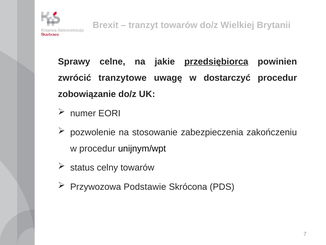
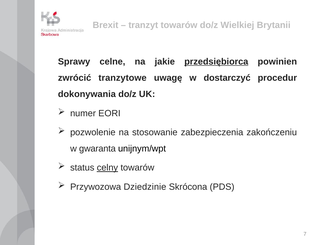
zobowiązanie: zobowiązanie -> dokonywania (87, 94)
w procedur: procedur -> gwaranta (97, 148)
celny underline: none -> present (107, 167)
Podstawie: Podstawie -> Dziedzinie (145, 186)
